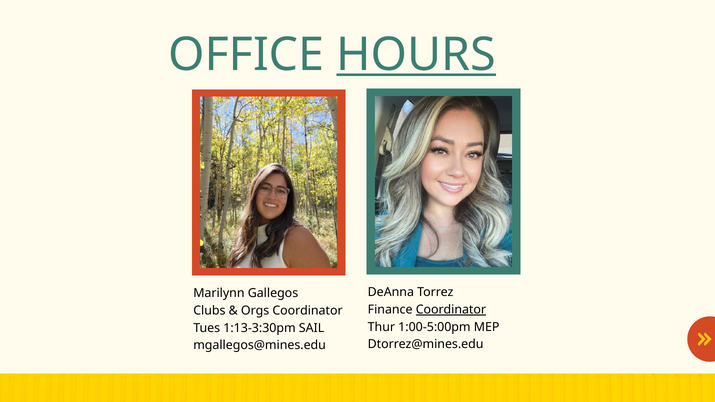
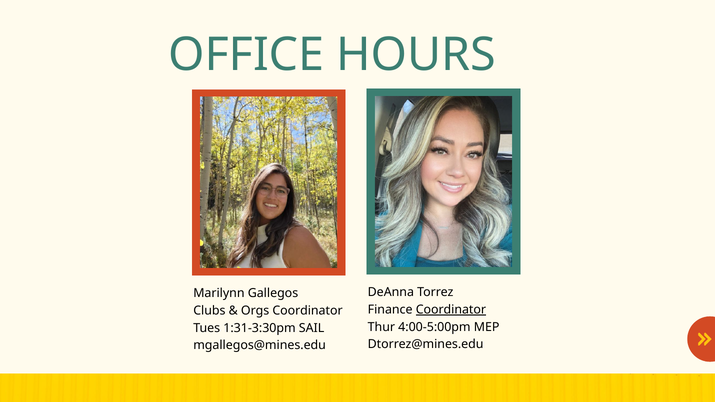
HOURS underline: present -> none (416, 55)
1:00-5:00pm: 1:00-5:00pm -> 4:00-5:00pm (434, 327)
1:13-3:30pm: 1:13-3:30pm -> 1:31-3:30pm (259, 328)
